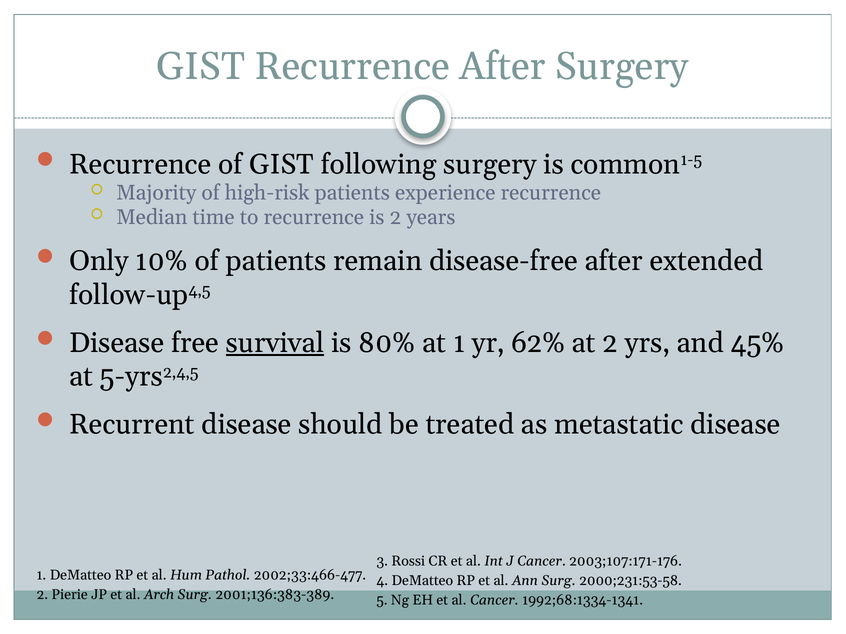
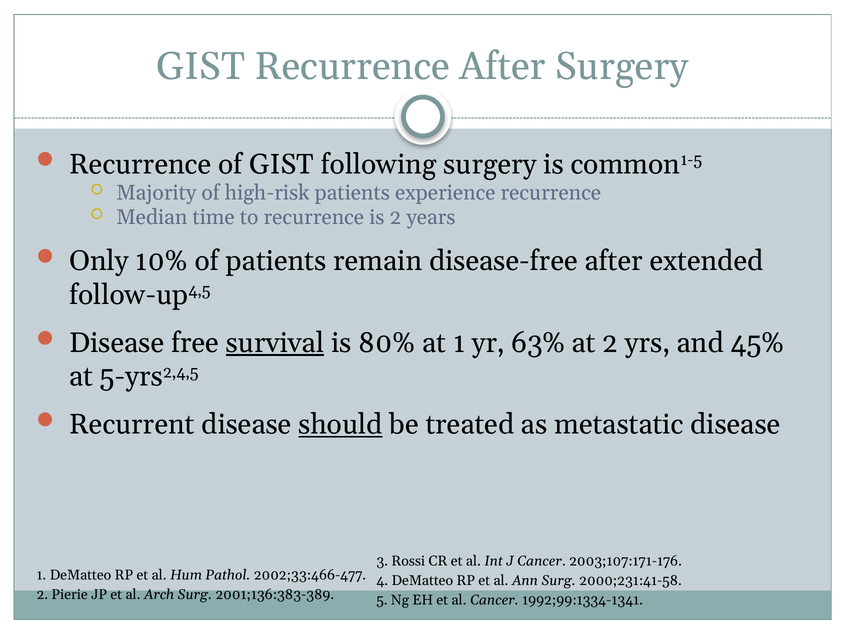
62%: 62% -> 63% (538, 343)
should underline: none -> present (340, 425)
2000;231:53-58: 2000;231:53-58 -> 2000;231:41-58 (631, 581)
1992;68:1334-1341: 1992;68:1334-1341 -> 1992;99:1334-1341 (583, 601)
